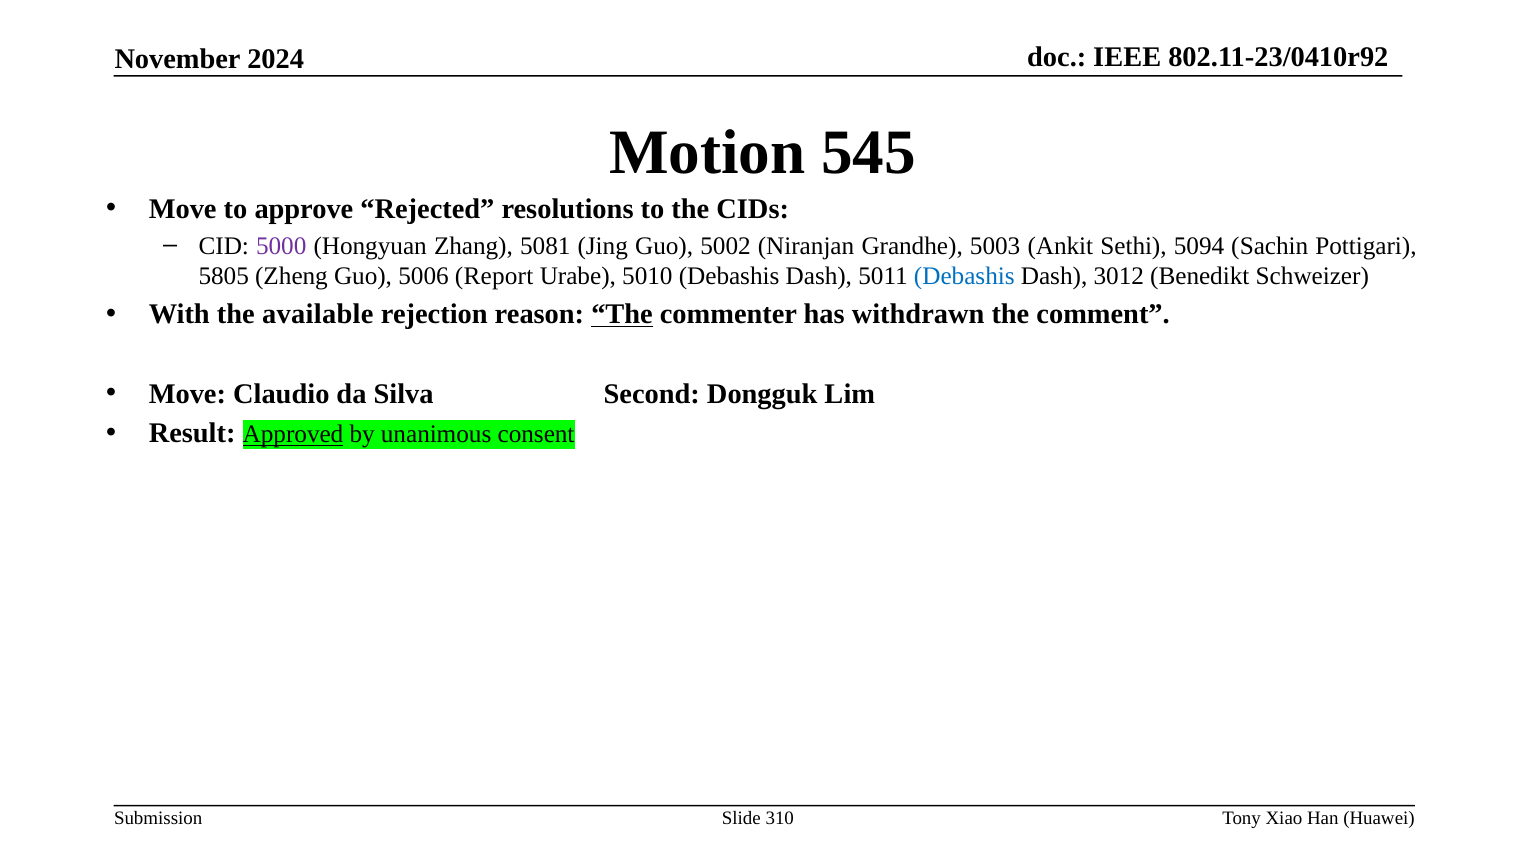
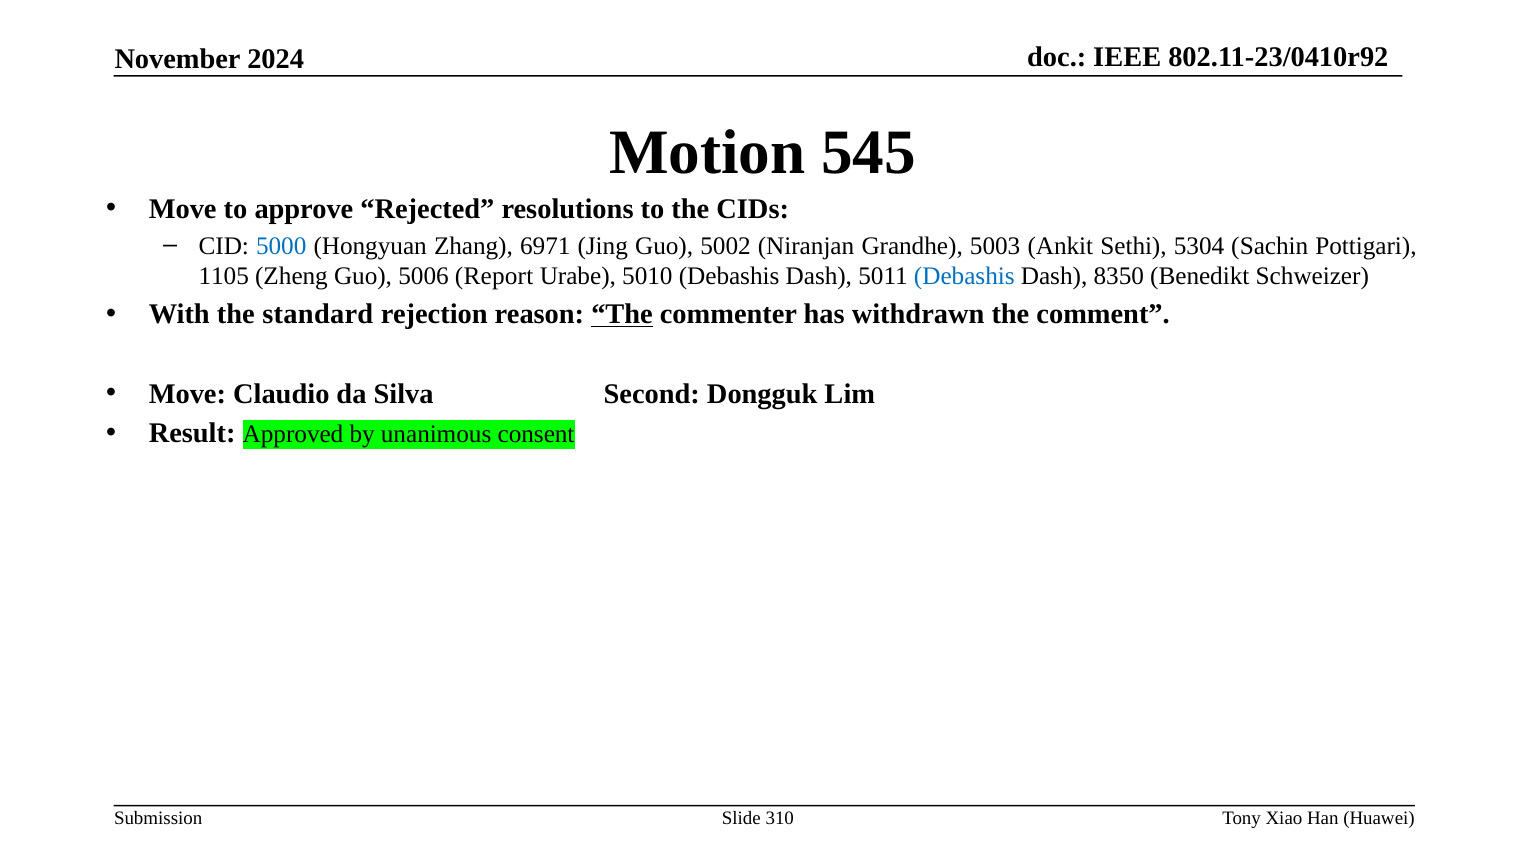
5000 colour: purple -> blue (281, 246)
5081: 5081 -> 6971 (545, 246)
5094: 5094 -> 5304 (1199, 246)
5805: 5805 -> 1105 (224, 276)
3012: 3012 -> 8350 (1119, 276)
available: available -> standard (318, 314)
Approved underline: present -> none (293, 435)
